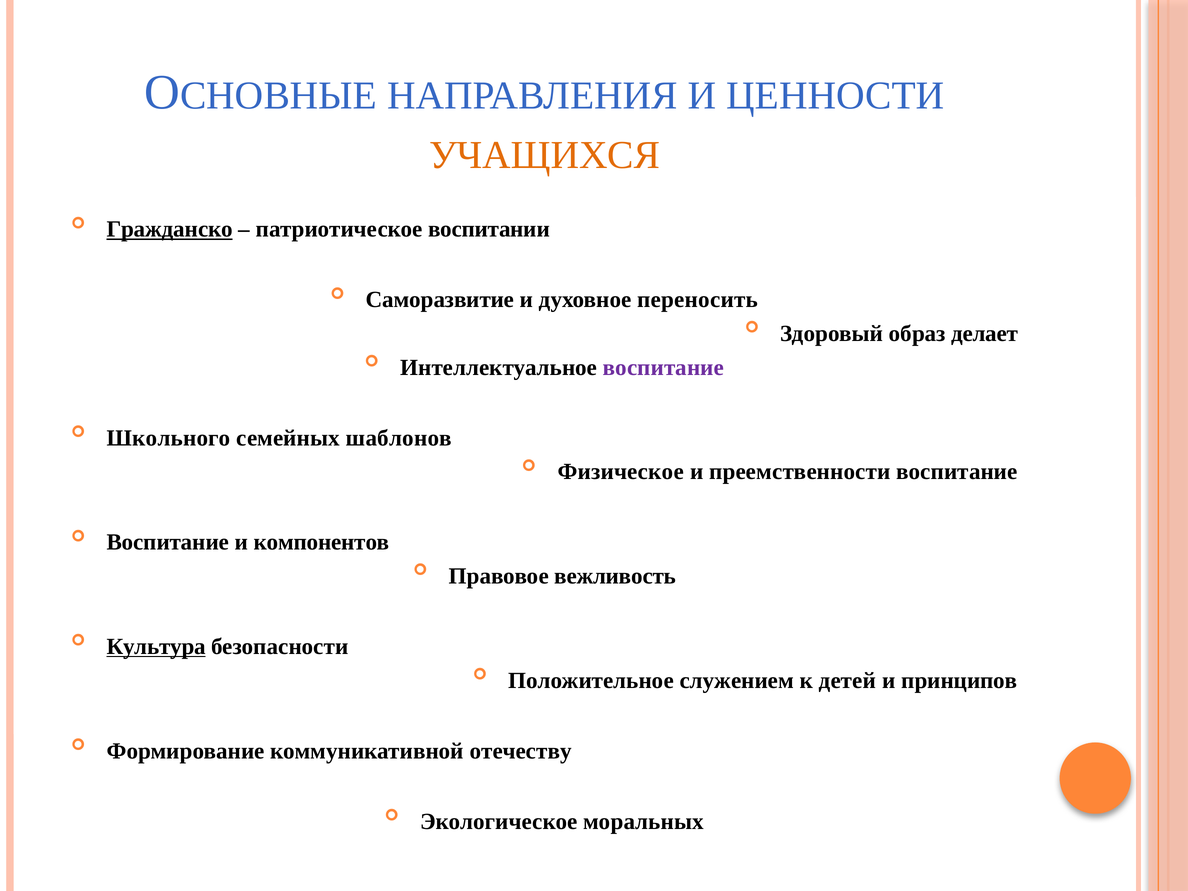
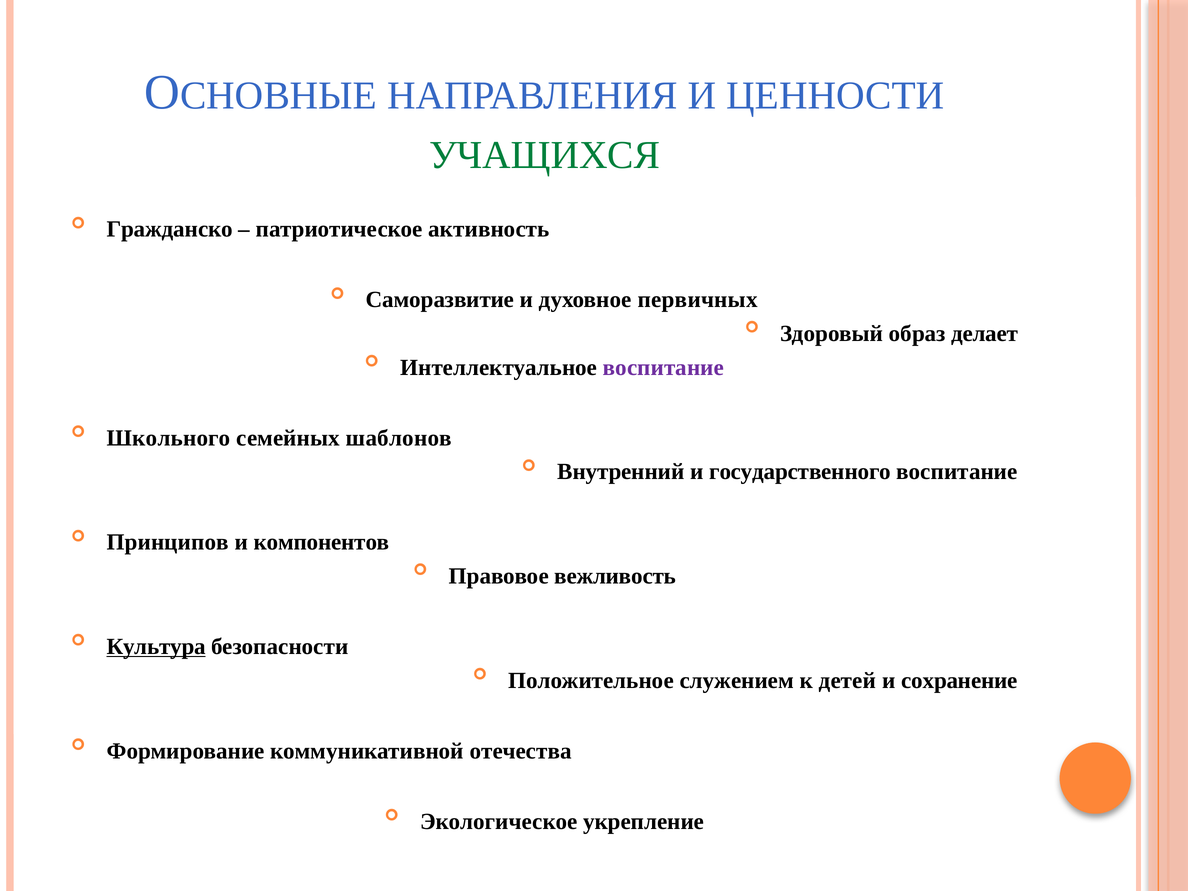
УЧАЩИХСЯ colour: orange -> green (545, 155)
Гражданско underline: present -> none (170, 229)
воспитании: воспитании -> активность (489, 229)
переносить: переносить -> первичных (698, 300)
Физическое: Физическое -> Внутренний (621, 472)
преемственности: преемственности -> государственного (800, 472)
Воспитание: Воспитание -> Принципов (168, 542)
принципов: принципов -> сохранение (959, 680)
отечеству: отечеству -> отечества (521, 751)
моральных: моральных -> укрепление (644, 821)
